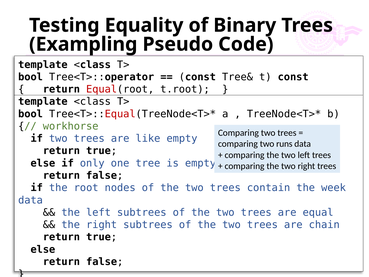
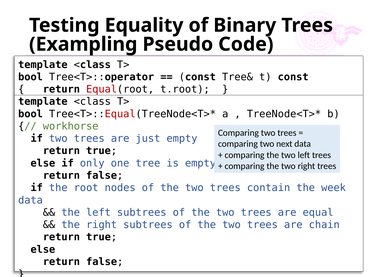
like: like -> just (148, 138)
runs: runs -> next (284, 144)
